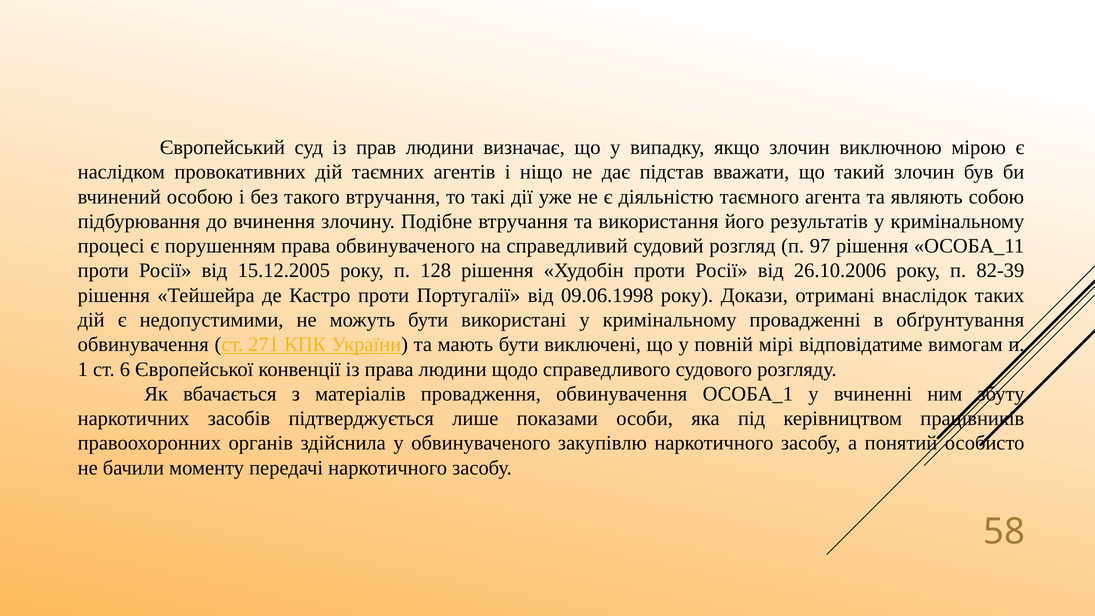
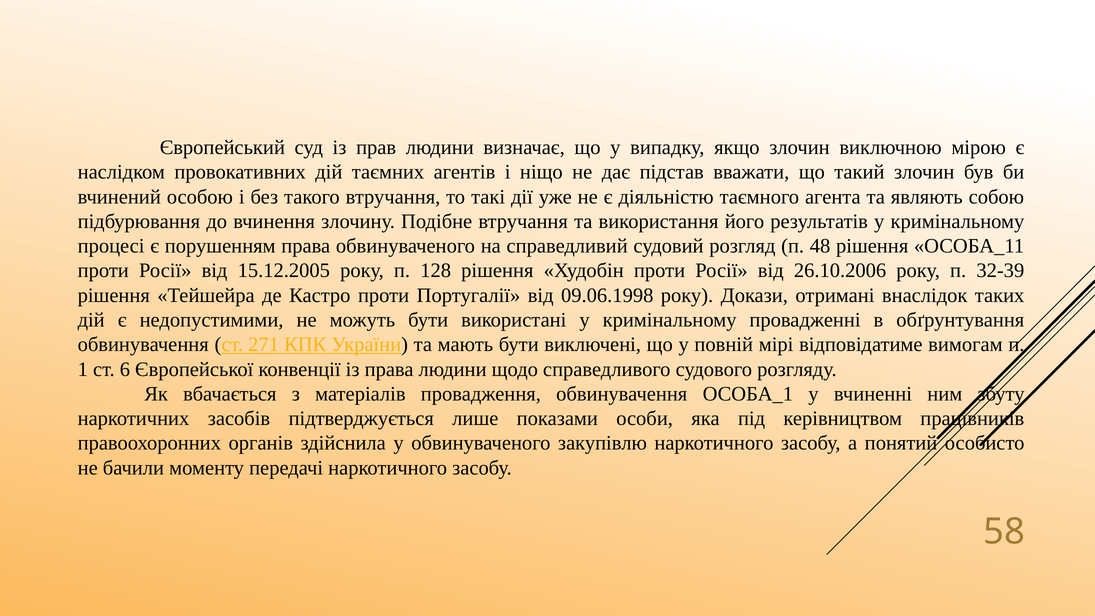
97: 97 -> 48 (820, 246)
82-39: 82-39 -> 32-39 (1000, 271)
